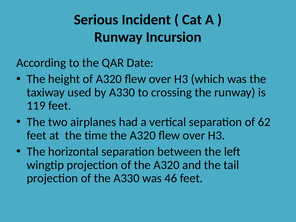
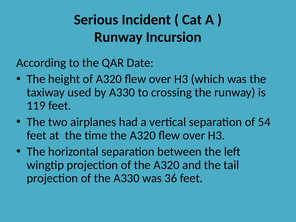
62: 62 -> 54 (264, 122)
46: 46 -> 36 (171, 178)
